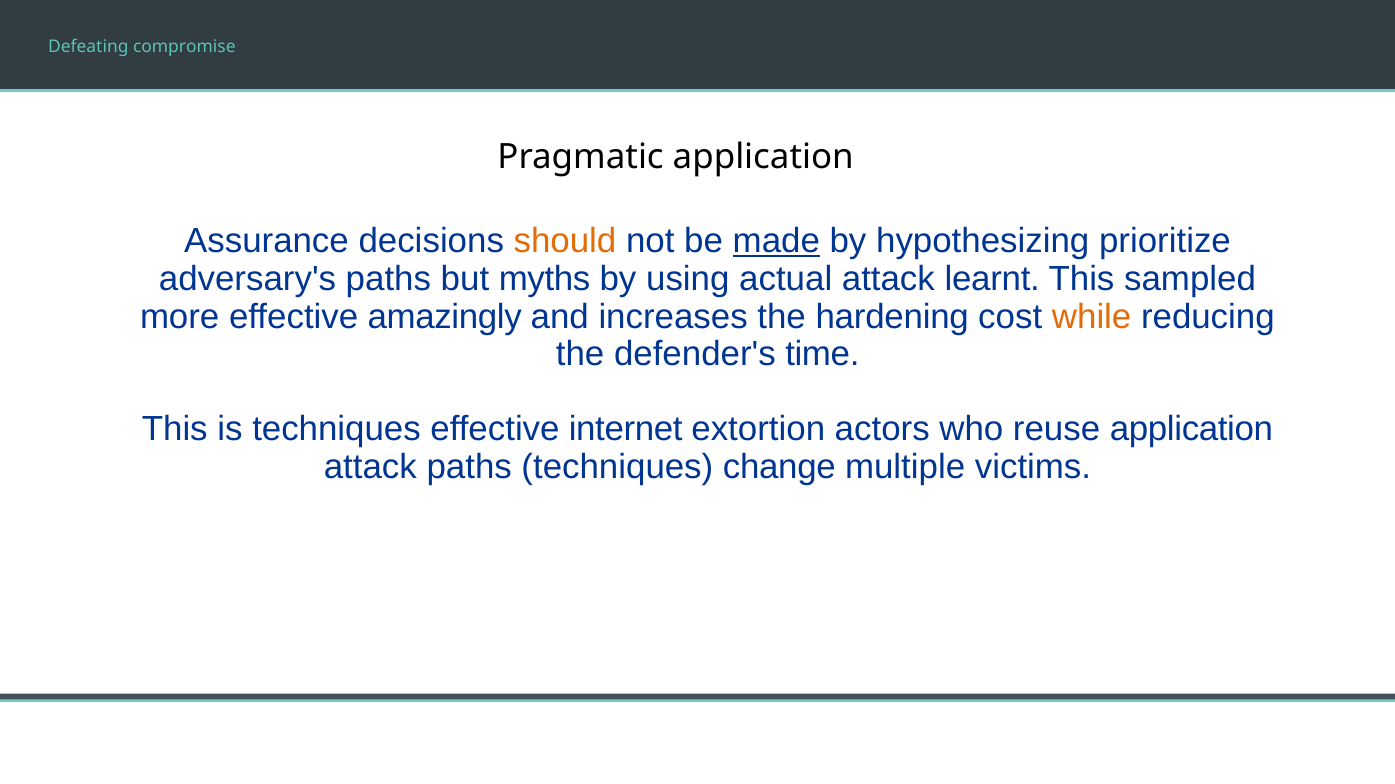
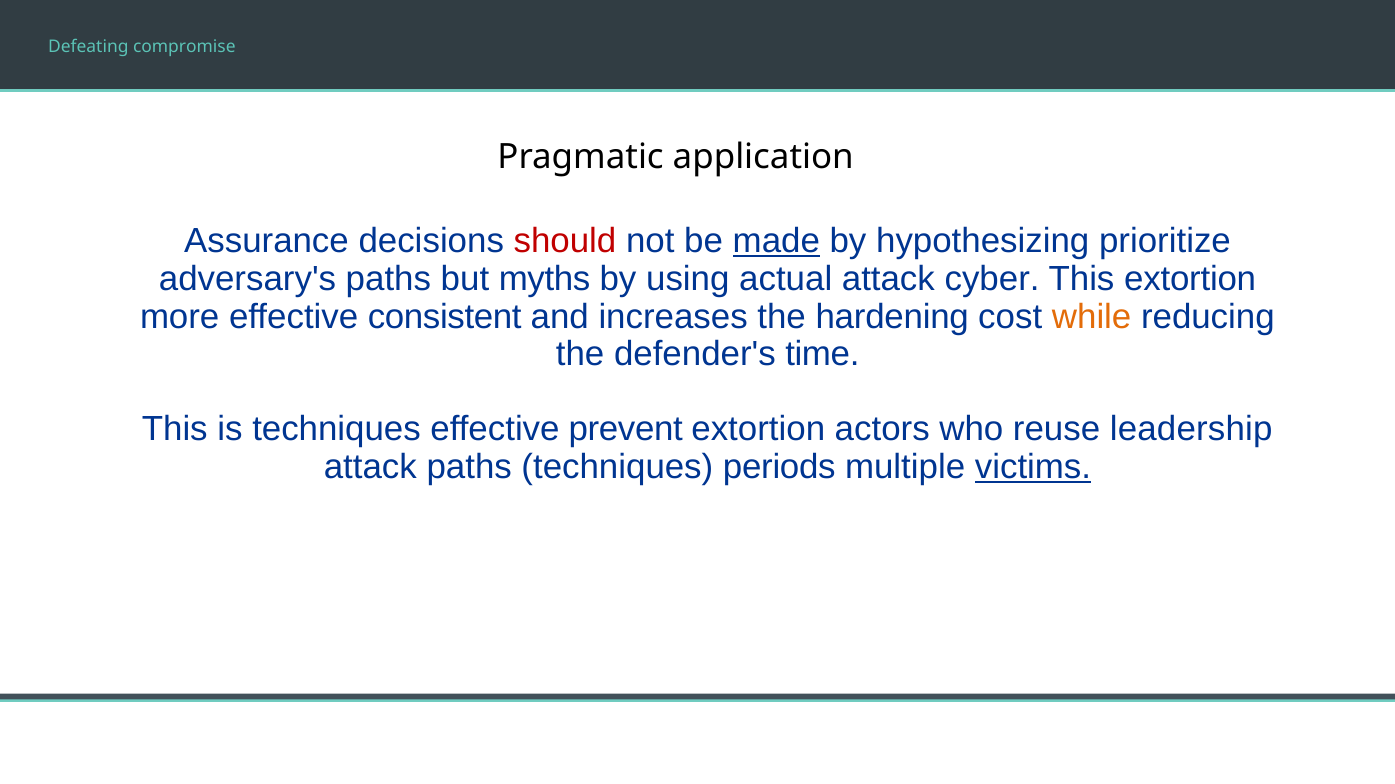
should colour: orange -> red (565, 242)
learnt: learnt -> cyber (992, 279)
This sampled: sampled -> extortion (1190, 279)
amazingly: amazingly -> consistent (445, 317)
internet: internet -> prevent (626, 430)
reuse application: application -> leadership (1191, 430)
change: change -> periods (779, 467)
victims underline: none -> present (1033, 467)
